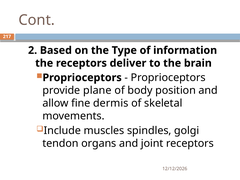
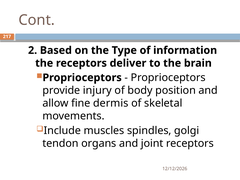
plane: plane -> injury (97, 90)
